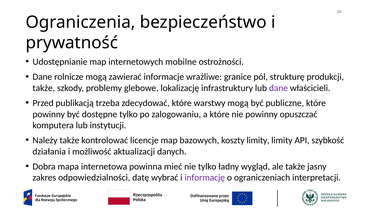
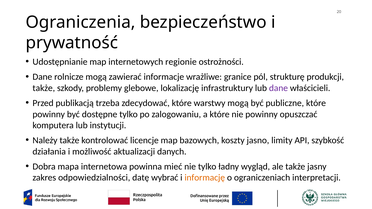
mobilne: mobilne -> regionie (181, 62)
koszty limity: limity -> jasno (258, 141)
informację colour: purple -> orange (205, 178)
